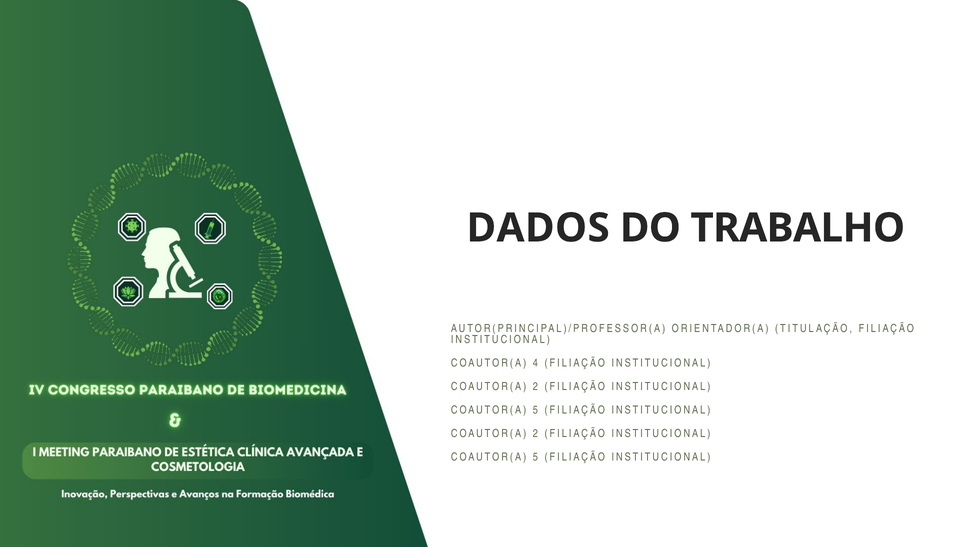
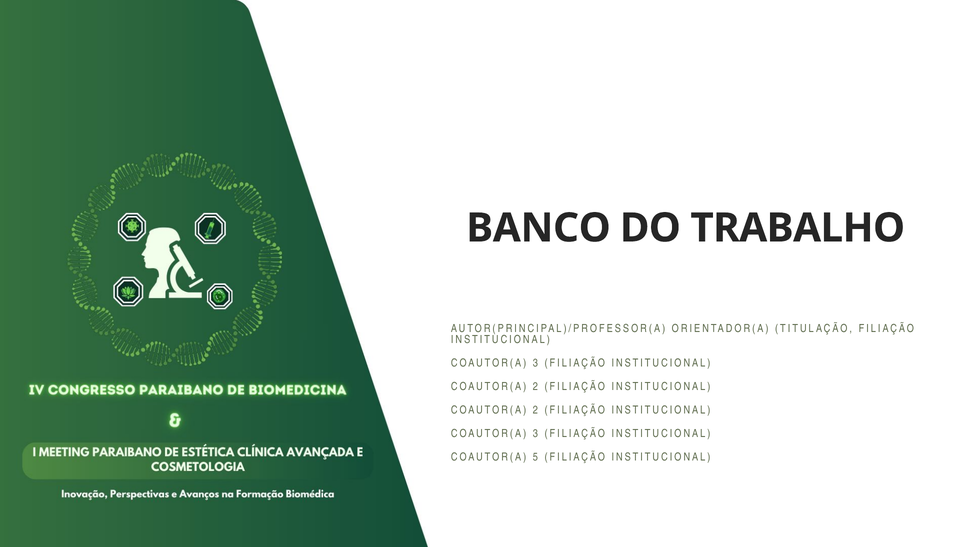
DADOS: DADOS -> BANCO (538, 228)
4: 4 -> 3 (535, 363)
5: 5 -> 2 (535, 410)
2: 2 -> 3 (535, 433)
